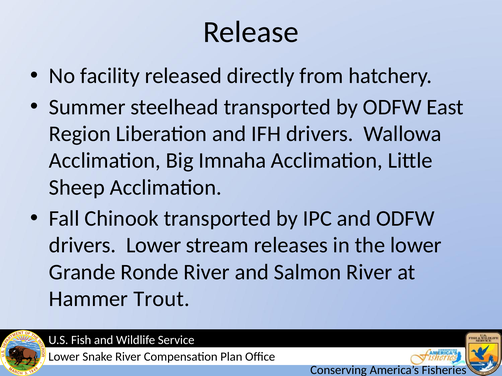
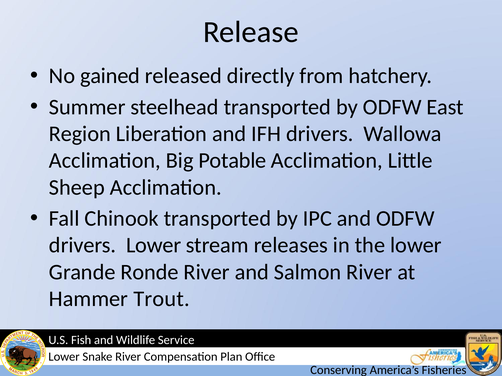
facility: facility -> gained (110, 76)
Imnaha: Imnaha -> Potable (232, 161)
